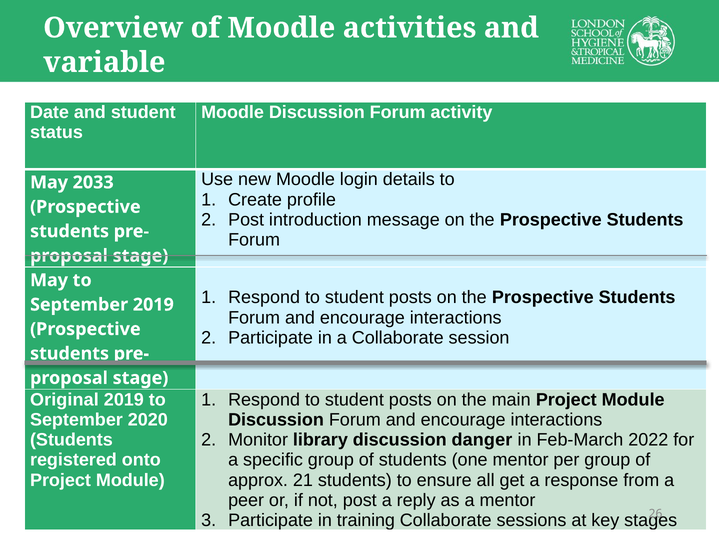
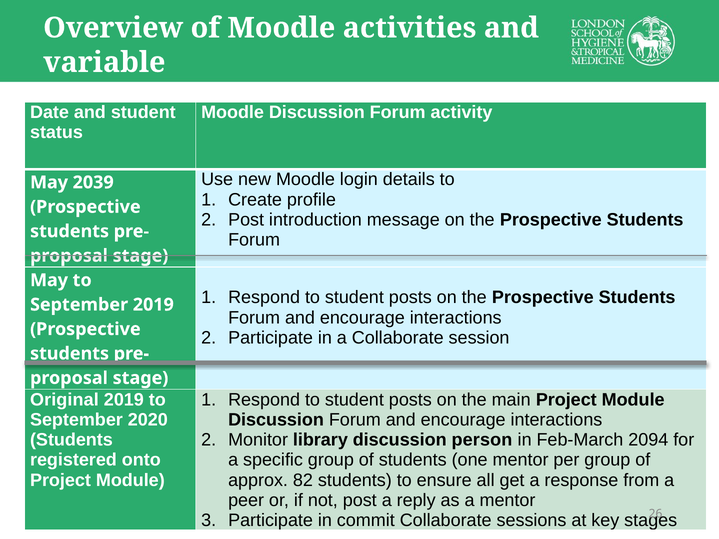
2033: 2033 -> 2039 (93, 183)
danger: danger -> person (482, 440)
2022: 2022 -> 2094 (648, 440)
21: 21 -> 82 (303, 480)
training: training -> commit (366, 521)
